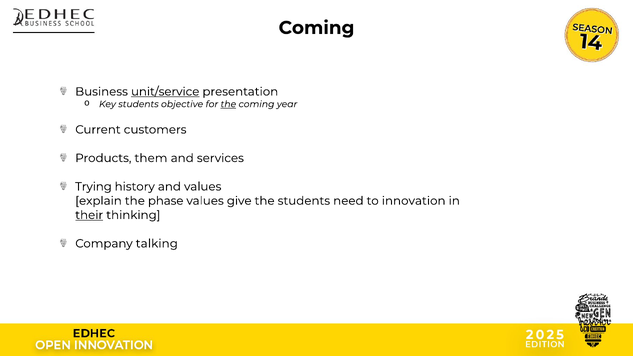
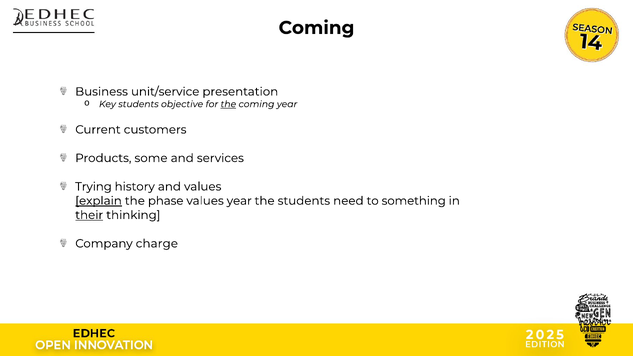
unit/service underline: present -> none (165, 92)
them: them -> some (151, 158)
explain underline: none -> present (99, 201)
values give: give -> year (239, 201)
innovation: innovation -> something (414, 201)
talking: talking -> charge (157, 244)
